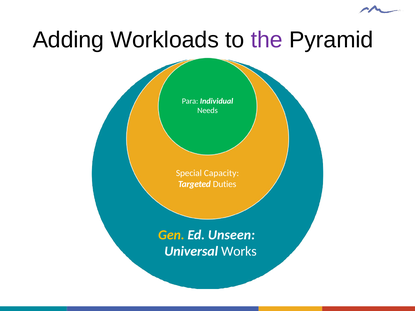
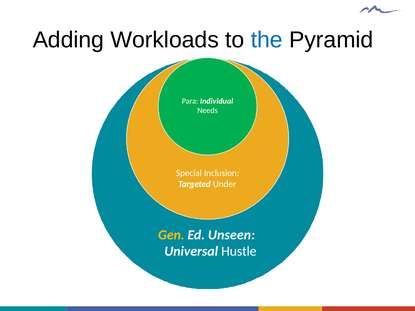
the colour: purple -> blue (267, 40)
Capacity: Capacity -> Inclusion (222, 173)
Duties: Duties -> Under (225, 184)
Works: Works -> Hustle (239, 252)
